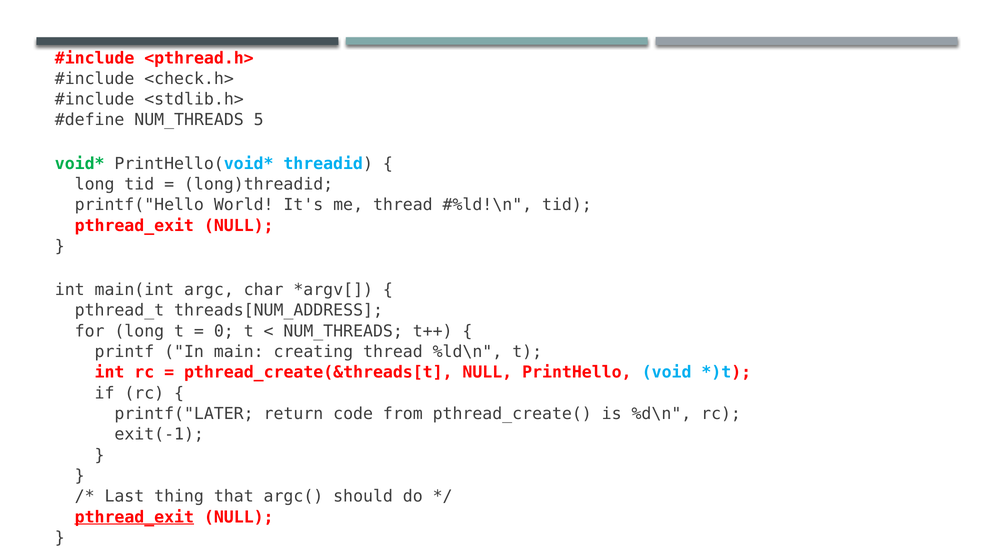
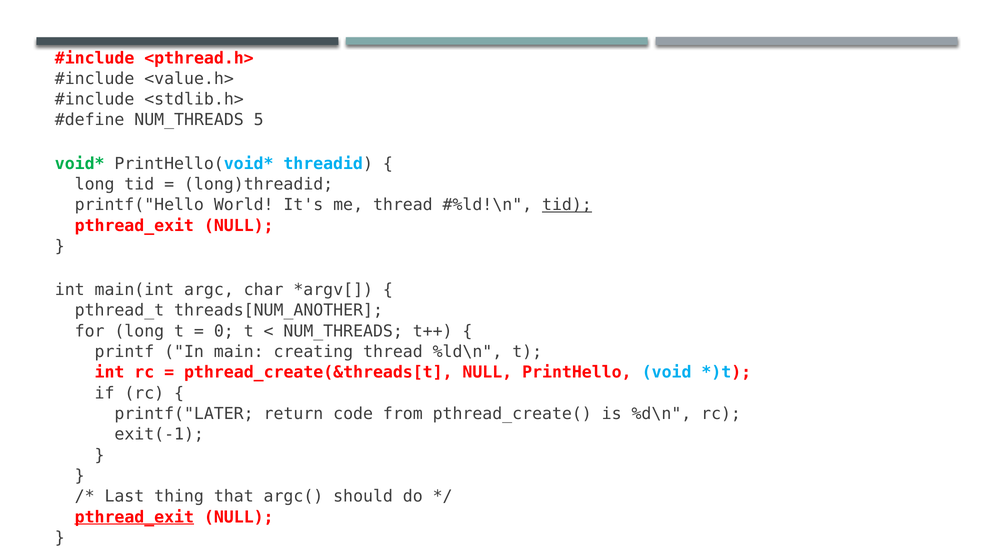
<check.h>: <check.h> -> <value.h> (189, 79)
tid underline: none -> present (567, 205)
threads[NUM_ADDRESS: threads[NUM_ADDRESS -> threads[NUM_ANOTHER (279, 311)
